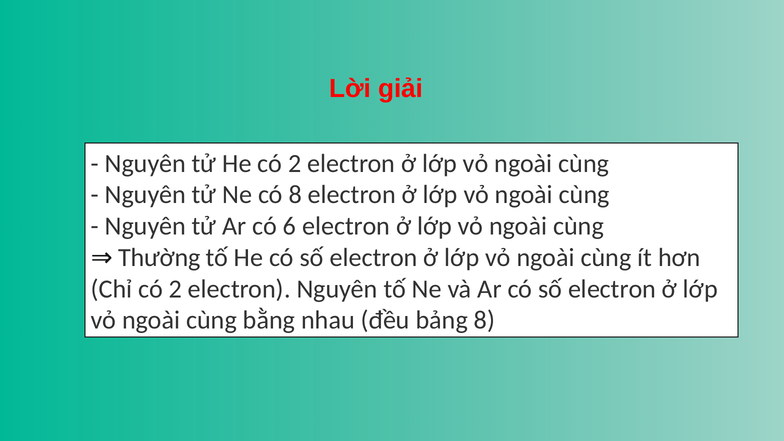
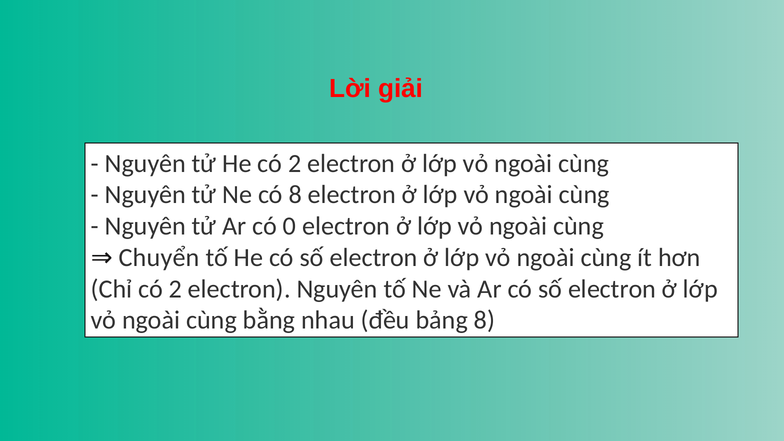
6: 6 -> 0 (290, 226)
Thường: Thường -> Chuyển (159, 258)
